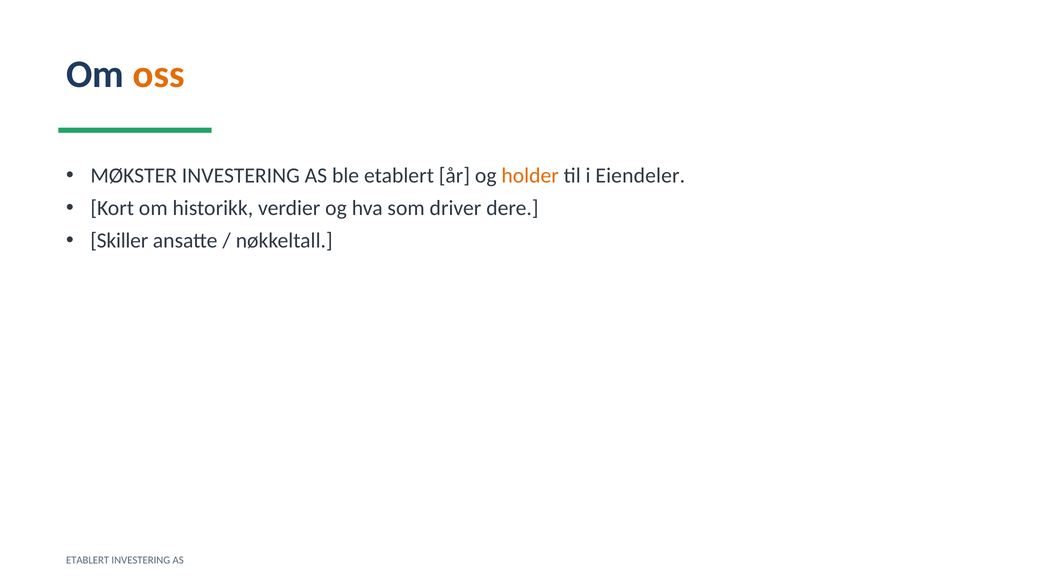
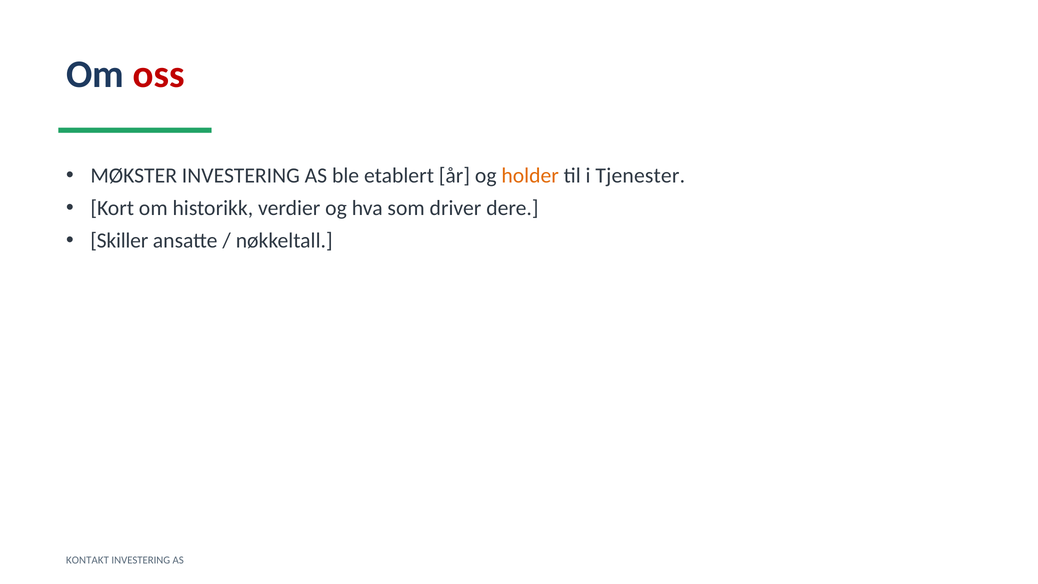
oss colour: orange -> red (159, 74)
Eiendeler: Eiendeler -> Tjenester (640, 176)
ETABLERT: ETABLERT -> KONTAKT (87, 560)
